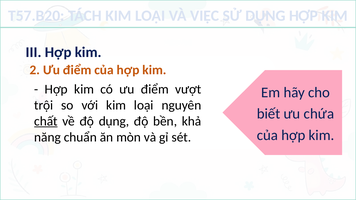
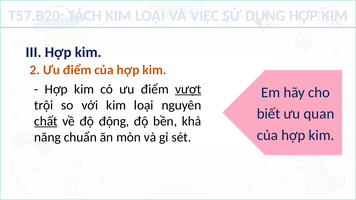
vượt underline: none -> present (188, 89)
chứa: chứa -> quan (319, 114)
độ dụng: dụng -> động (114, 121)
